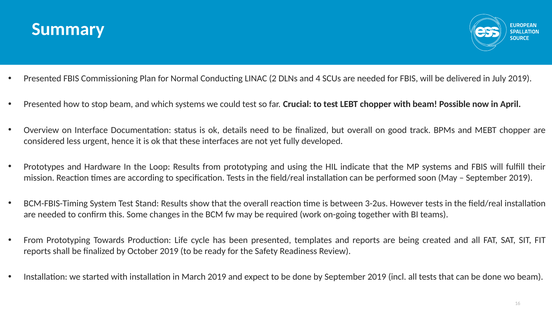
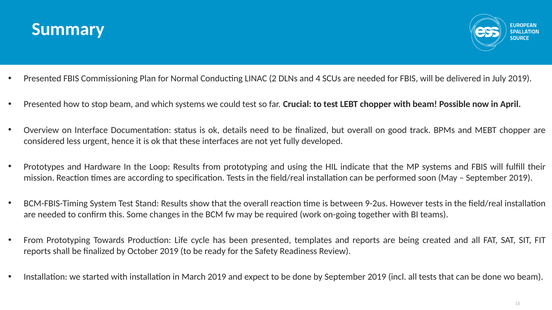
3-2us: 3-2us -> 9-2us (376, 204)
